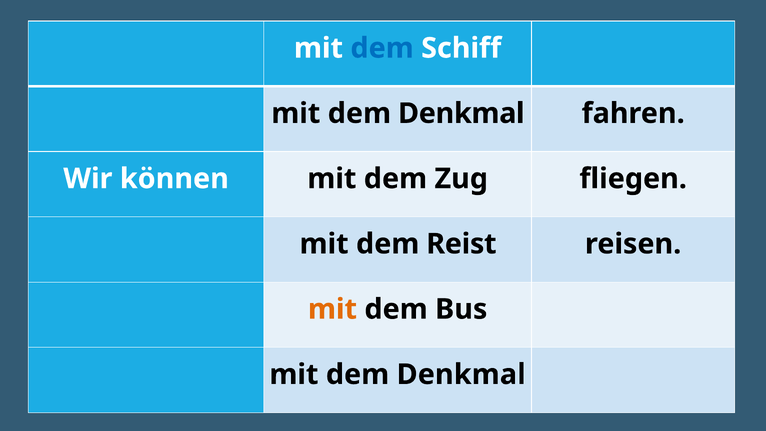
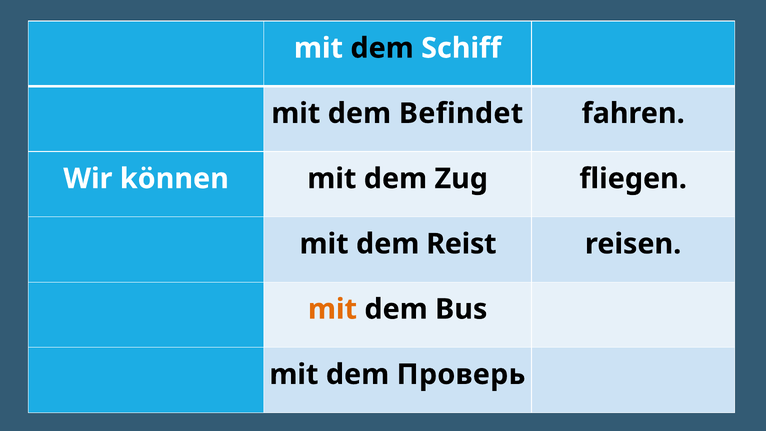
dem colour: blue -> black (382, 48)
Denkmal: Denkmal -> Befindet (461, 113)
Denkmal: Denkmal -> Проверь (461, 374)
